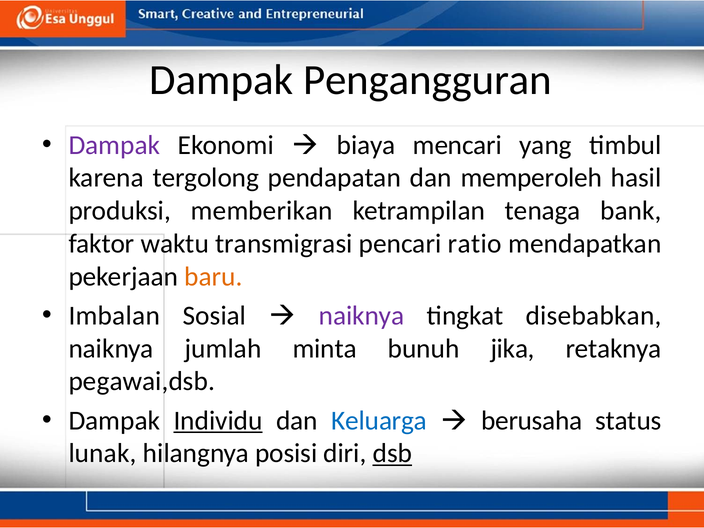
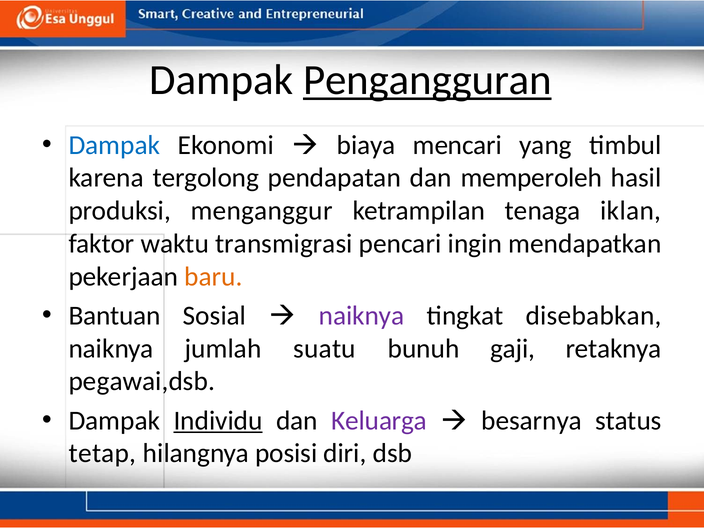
Pengangguran underline: none -> present (427, 80)
Dampak colour: purple -> blue (114, 145)
memberikan: memberikan -> menganggur (262, 211)
bank: bank -> iklan (631, 211)
ratio: ratio -> ingin (475, 244)
Imbalan: Imbalan -> Bantuan (114, 316)
minta: minta -> suatu (324, 349)
jika: jika -> gaji (513, 349)
Keluarga colour: blue -> purple (379, 421)
berusaha: berusaha -> besarnya (532, 421)
lunak: lunak -> tetap (102, 453)
dsb underline: present -> none (392, 453)
